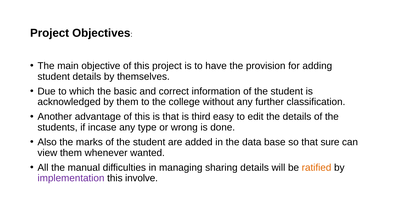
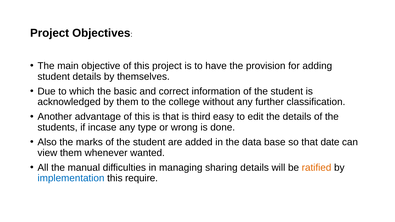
sure: sure -> date (330, 142)
implementation colour: purple -> blue (71, 178)
involve: involve -> require (142, 178)
